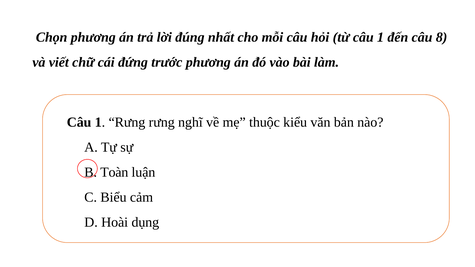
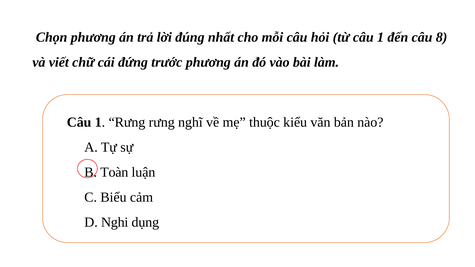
Hoài: Hoài -> Nghi (115, 222)
